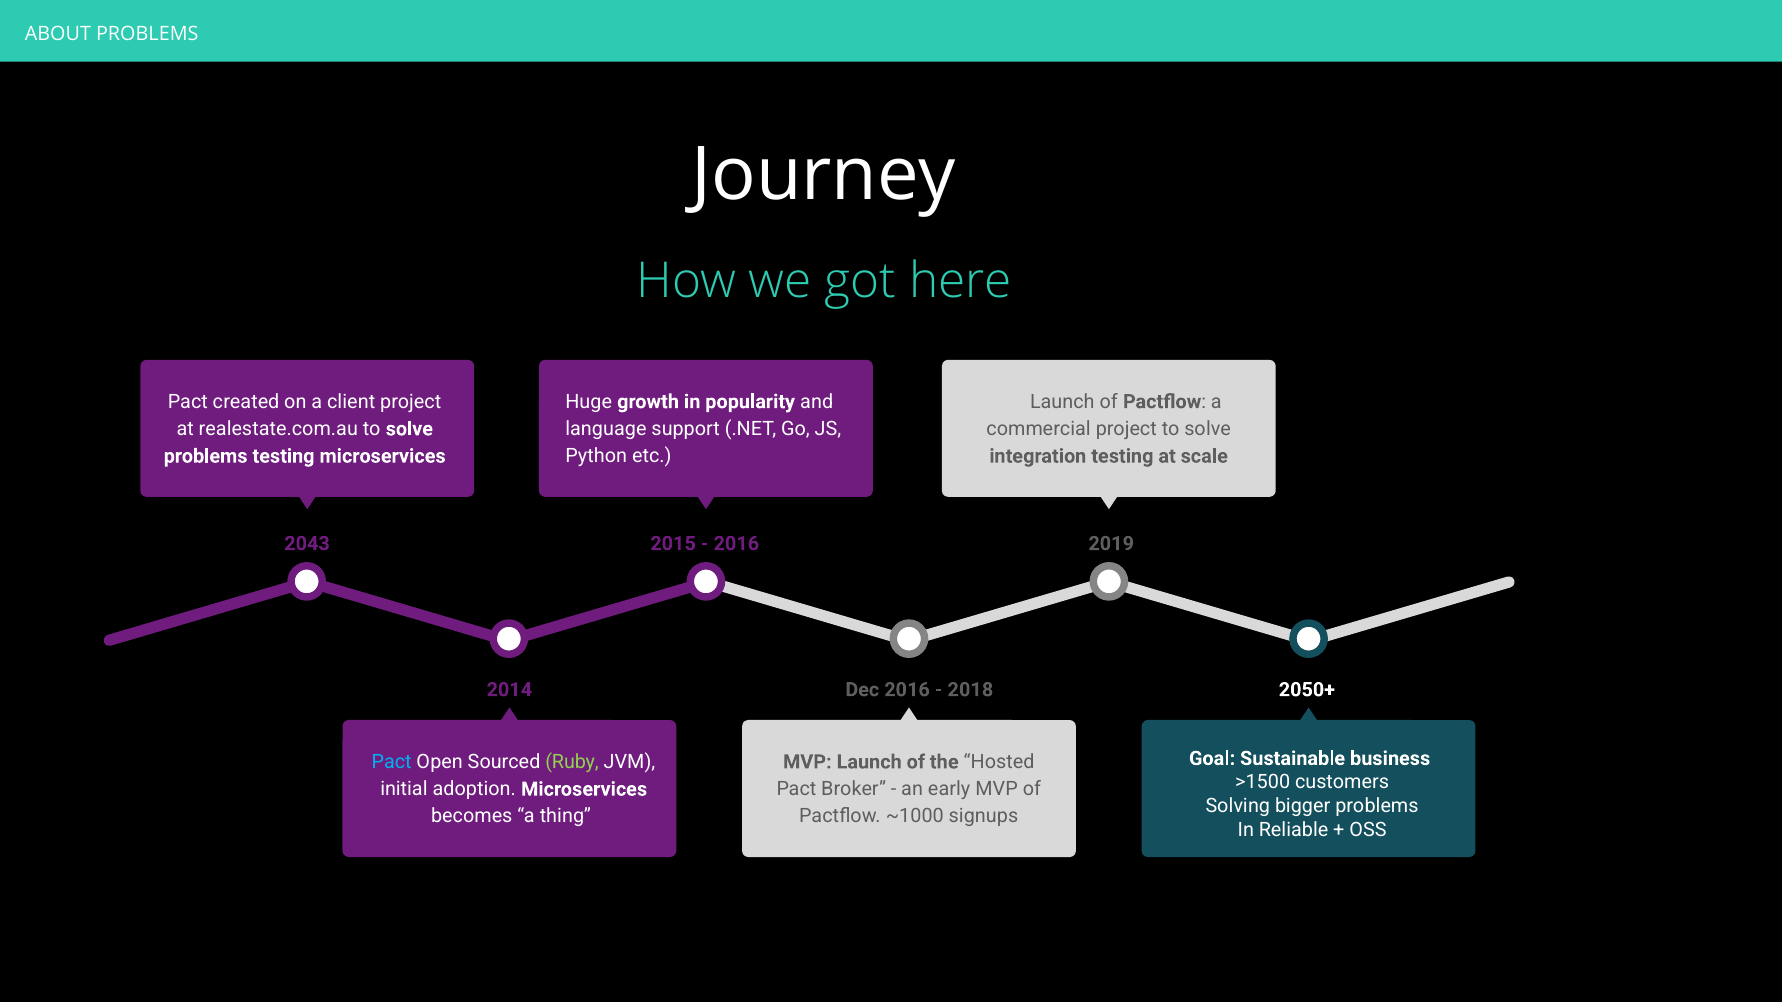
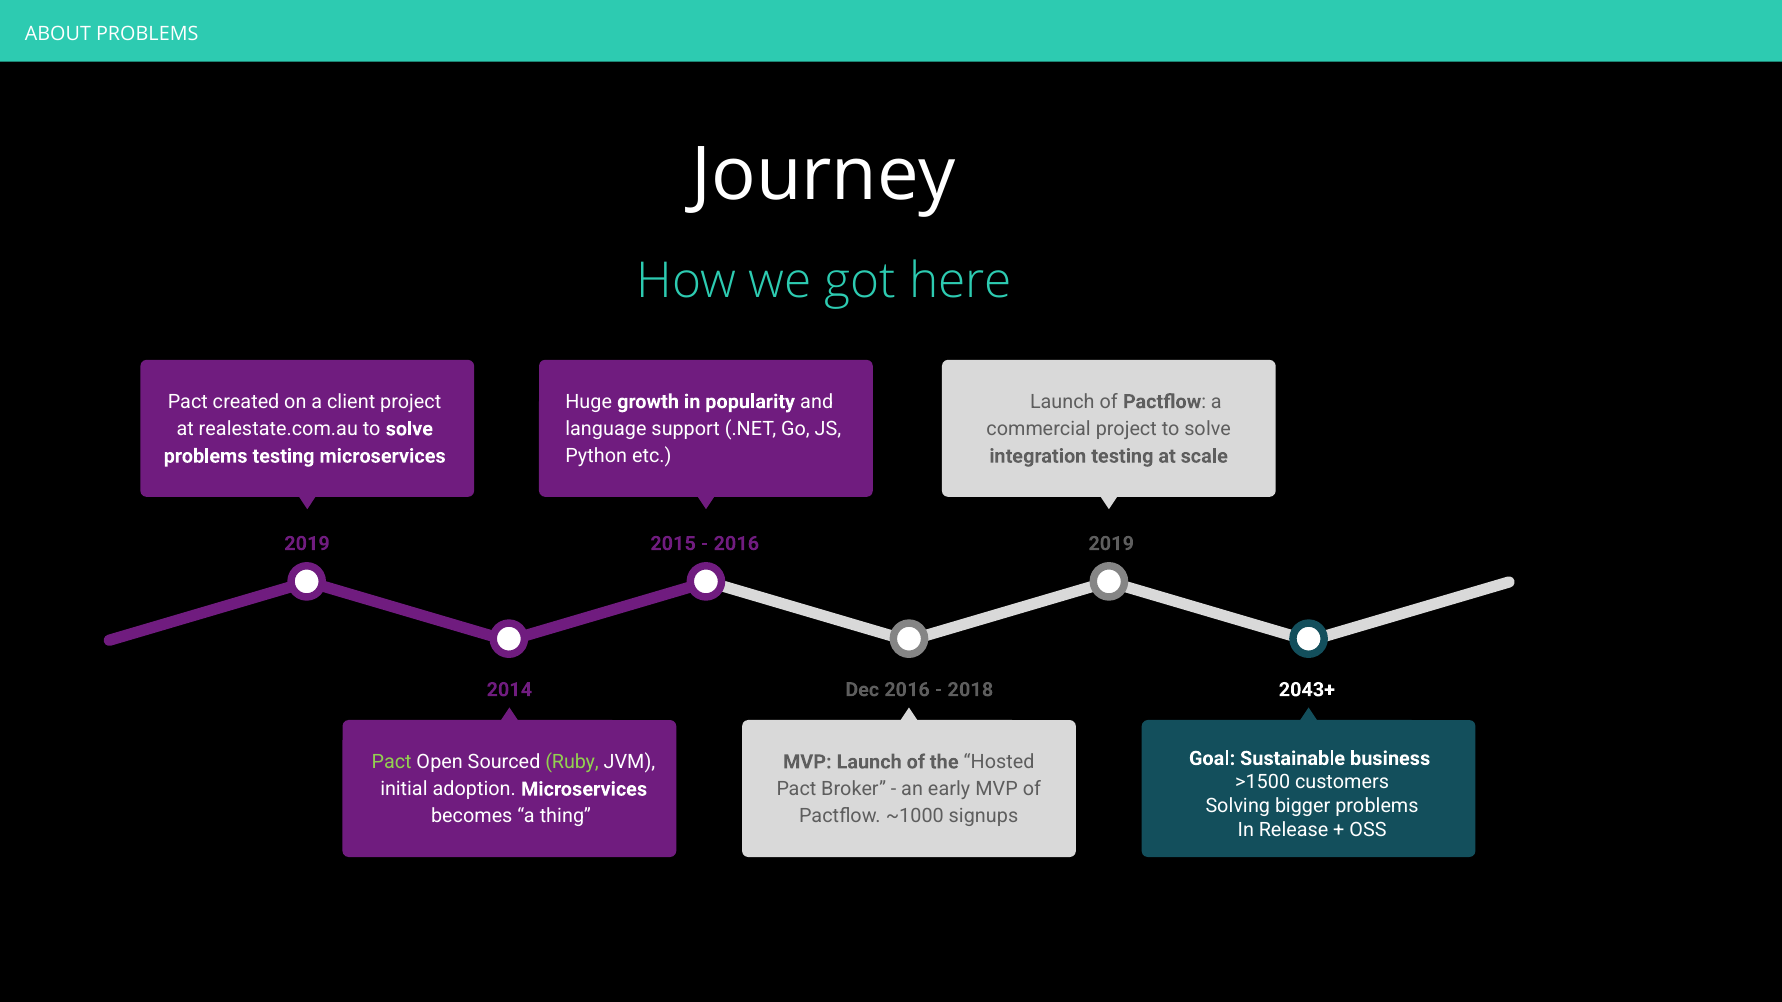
2043: 2043 -> 2019 (307, 544)
2050+: 2050+ -> 2043+ (1307, 690)
Pact colour: light blue -> light green (392, 762)
Reliable: Reliable -> Release (1294, 830)
